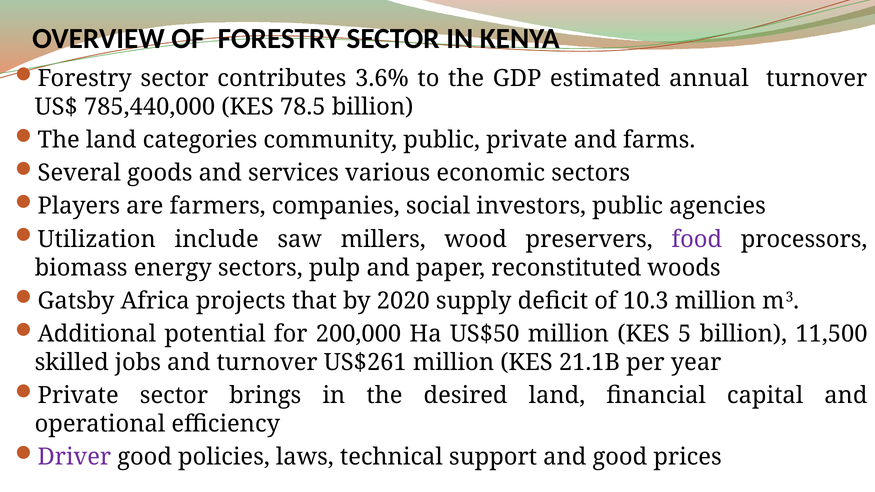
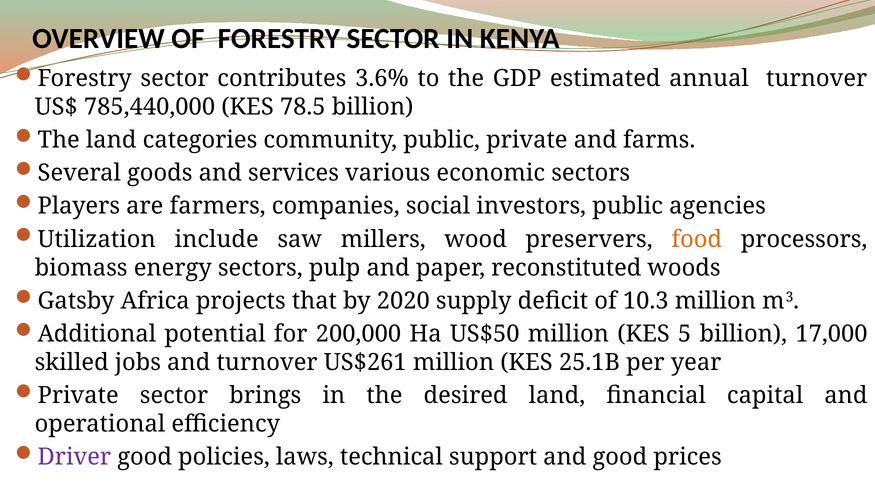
food colour: purple -> orange (697, 239)
11,500: 11,500 -> 17,000 (831, 334)
21.1B: 21.1B -> 25.1B (590, 363)
